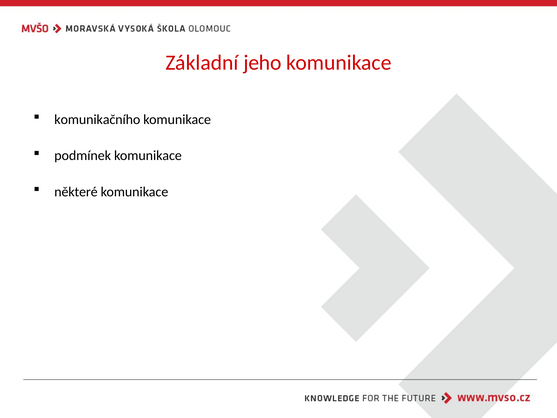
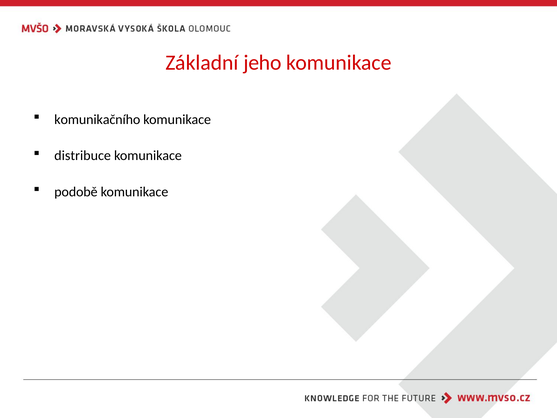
podmínek: podmínek -> distribuce (83, 156)
některé: některé -> podobě (76, 192)
